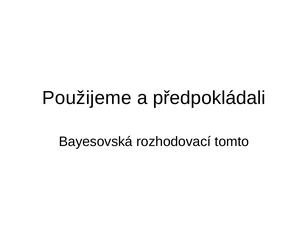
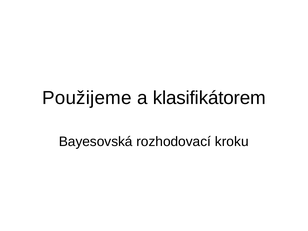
předpokládali: předpokládali -> klasifikátorem (209, 98)
tomto: tomto -> kroku (232, 142)
